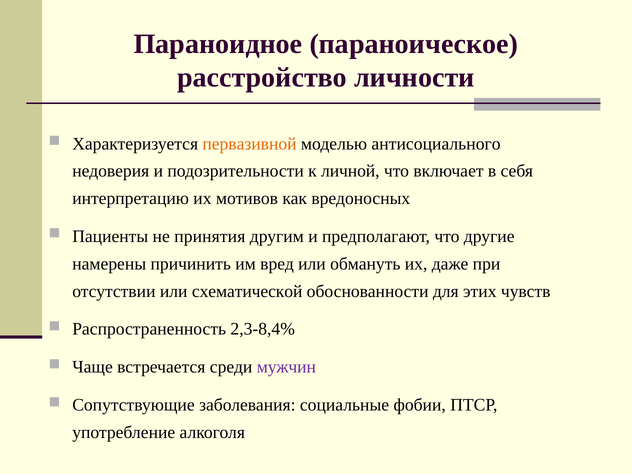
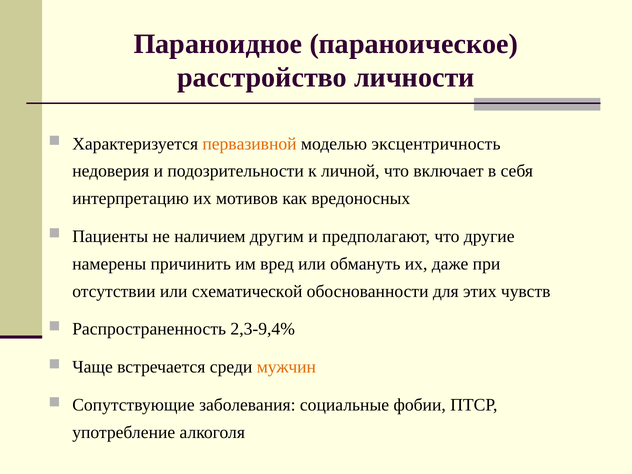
антисоциального: антисоциального -> эксцентричность (436, 144)
принятия: принятия -> наличием (210, 236)
2,3-8,4%: 2,3-8,4% -> 2,3-9,4% (263, 329)
мужчин colour: purple -> orange (286, 367)
